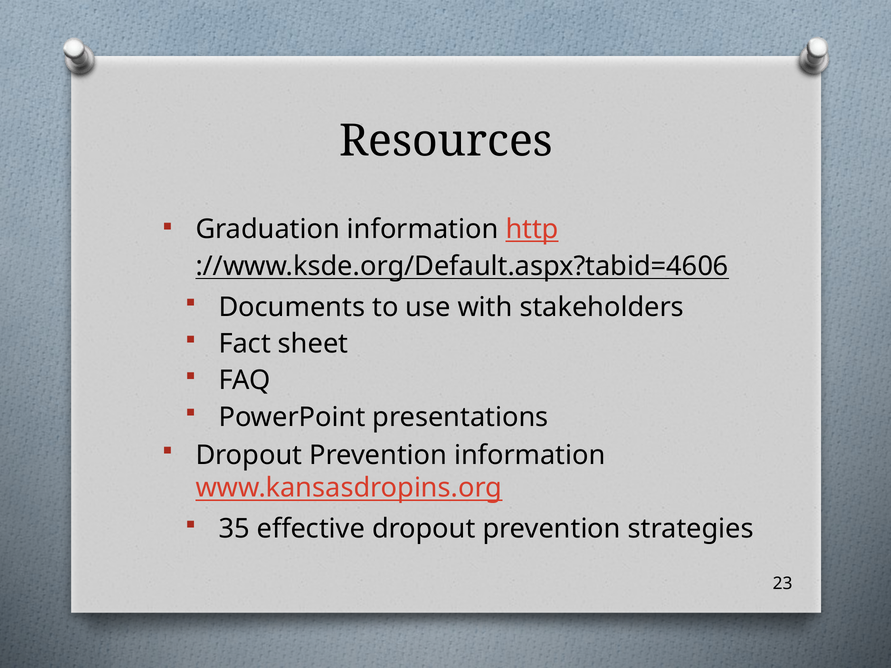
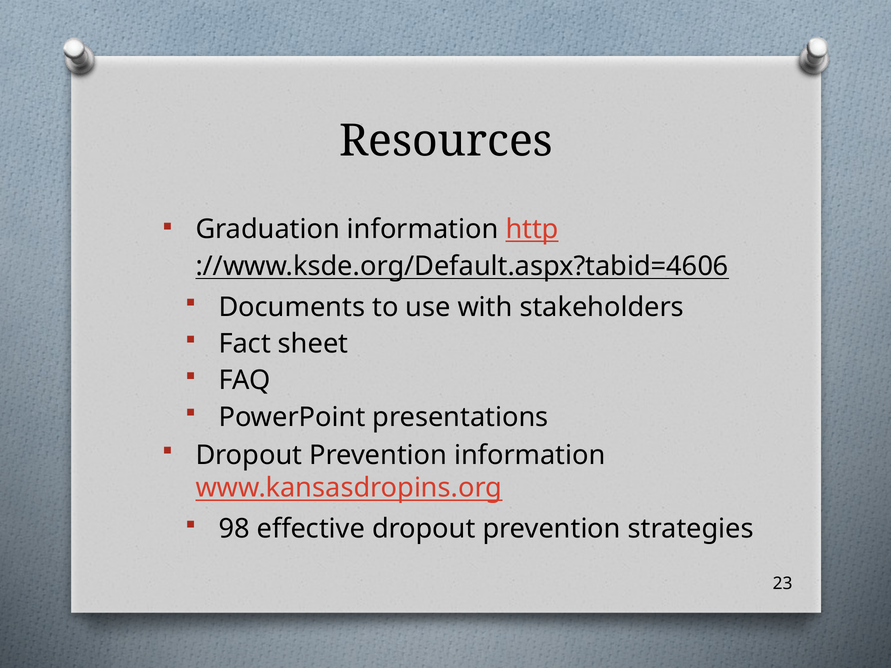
35: 35 -> 98 (234, 529)
